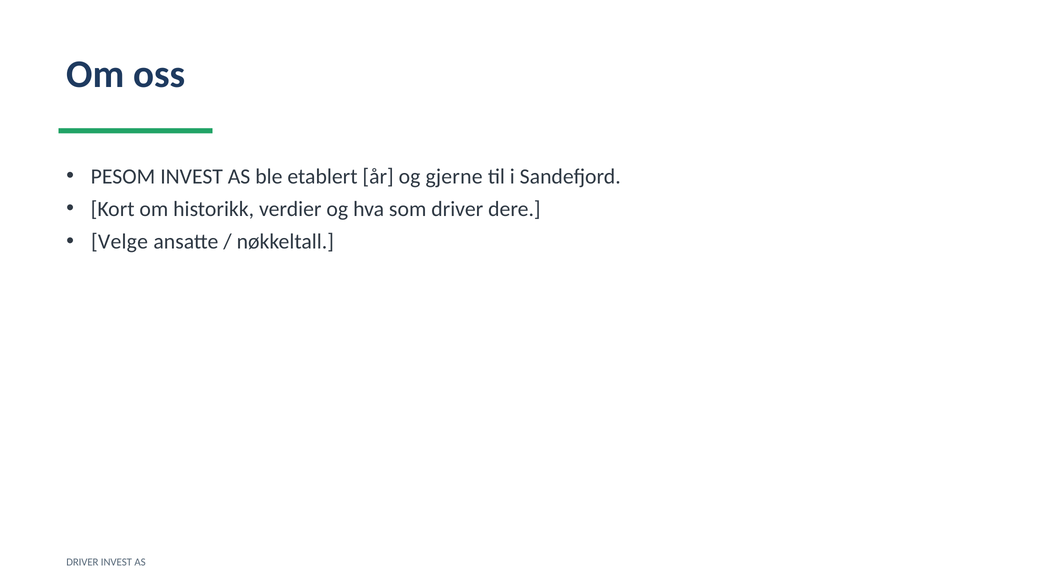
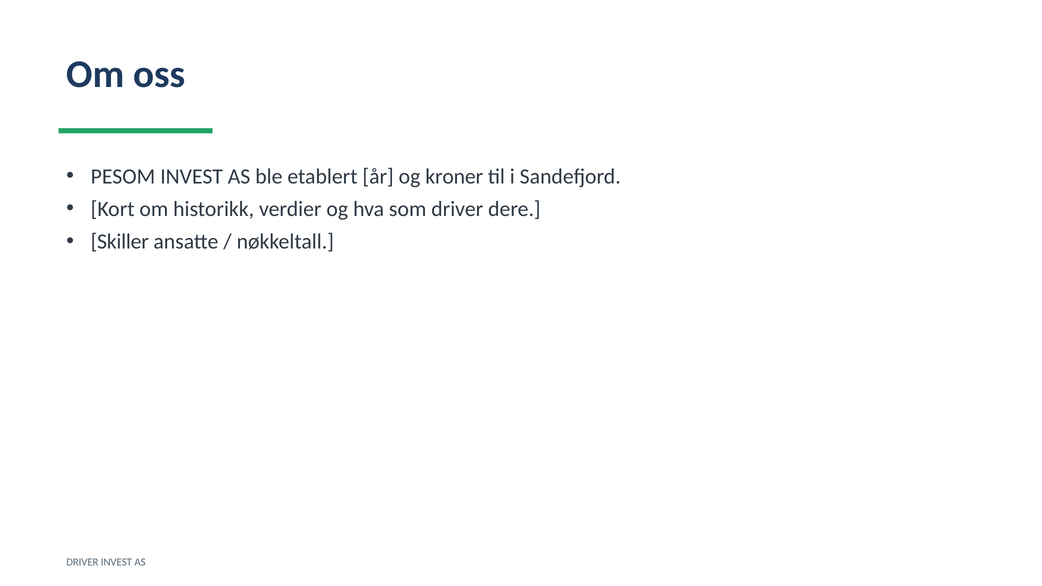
gjerne: gjerne -> kroner (454, 176)
Velge: Velge -> Skiller (120, 242)
